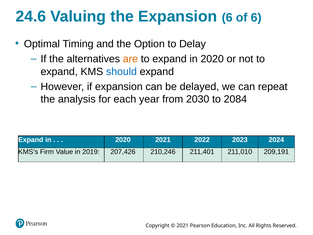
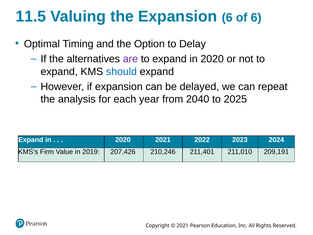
24.6: 24.6 -> 11.5 (31, 16)
are colour: orange -> purple (130, 59)
2030: 2030 -> 2040 (198, 99)
2084: 2084 -> 2025 (235, 99)
